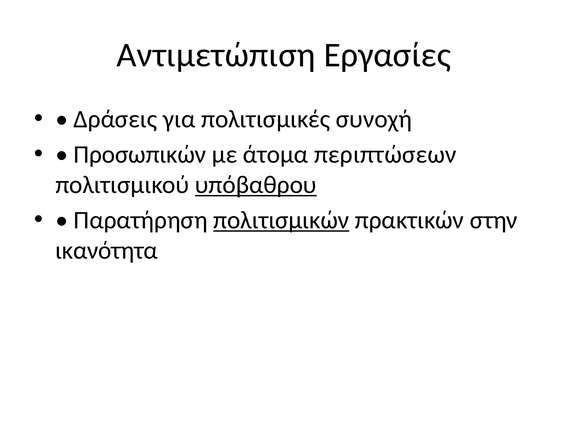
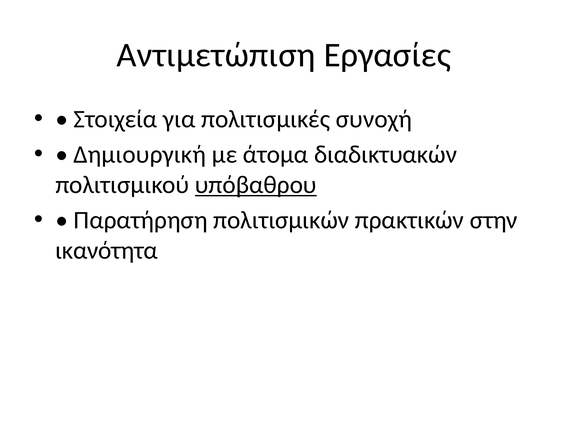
Δράσεις: Δράσεις -> Στοιχεία (115, 119)
Προσωπικών: Προσωπικών -> Δημιουργική (140, 155)
περιπτώσεων: περιπτώσεων -> διαδικτυακών (386, 155)
πολιτισμικών underline: present -> none (281, 220)
